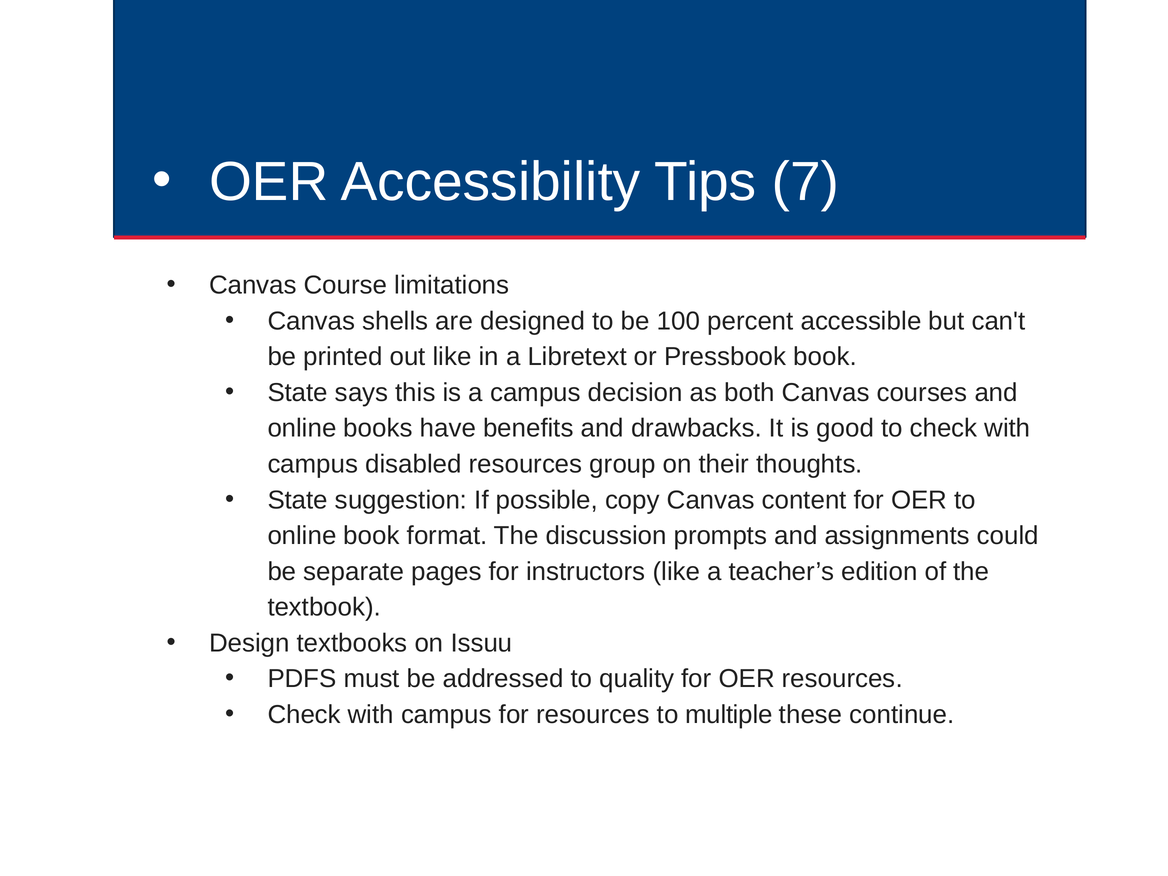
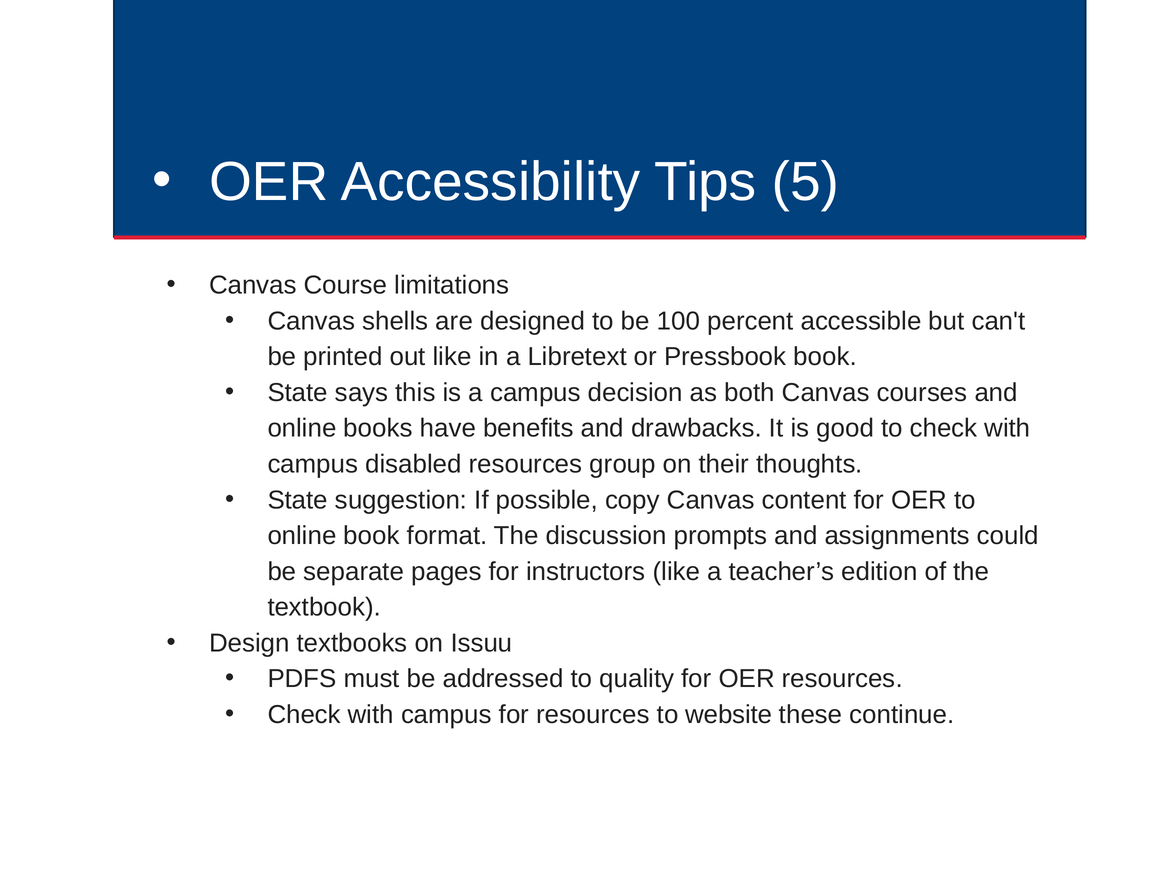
7: 7 -> 5 (805, 182)
multiple: multiple -> website (729, 715)
